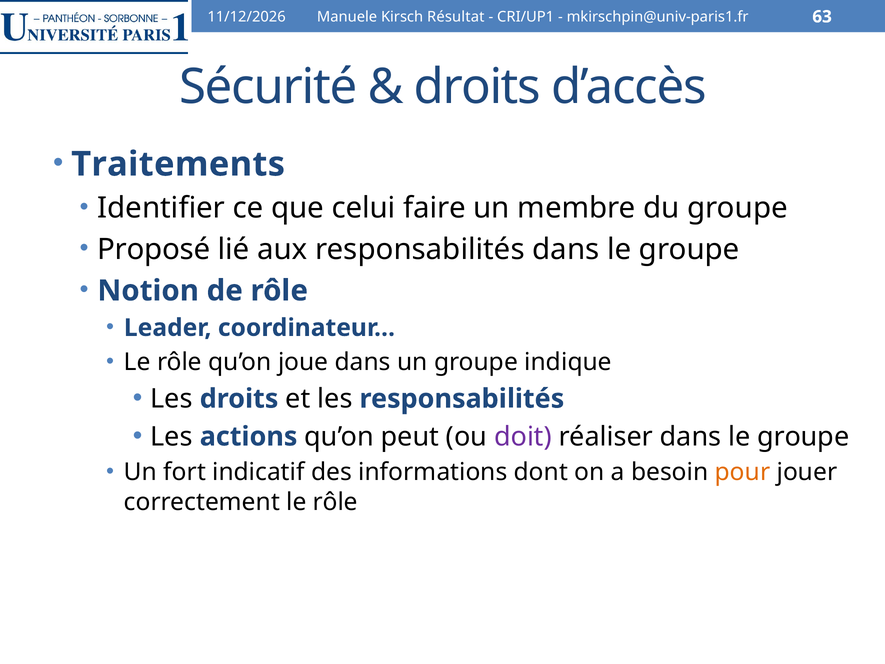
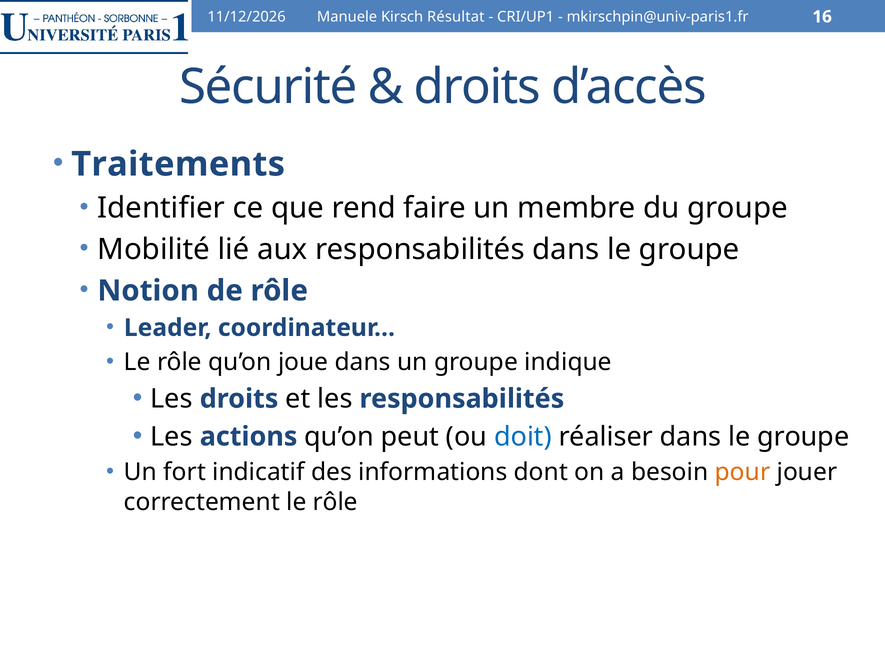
63: 63 -> 16 (822, 17)
celui: celui -> rend (364, 208)
Proposé: Proposé -> Mobilité (154, 249)
doit colour: purple -> blue (523, 436)
